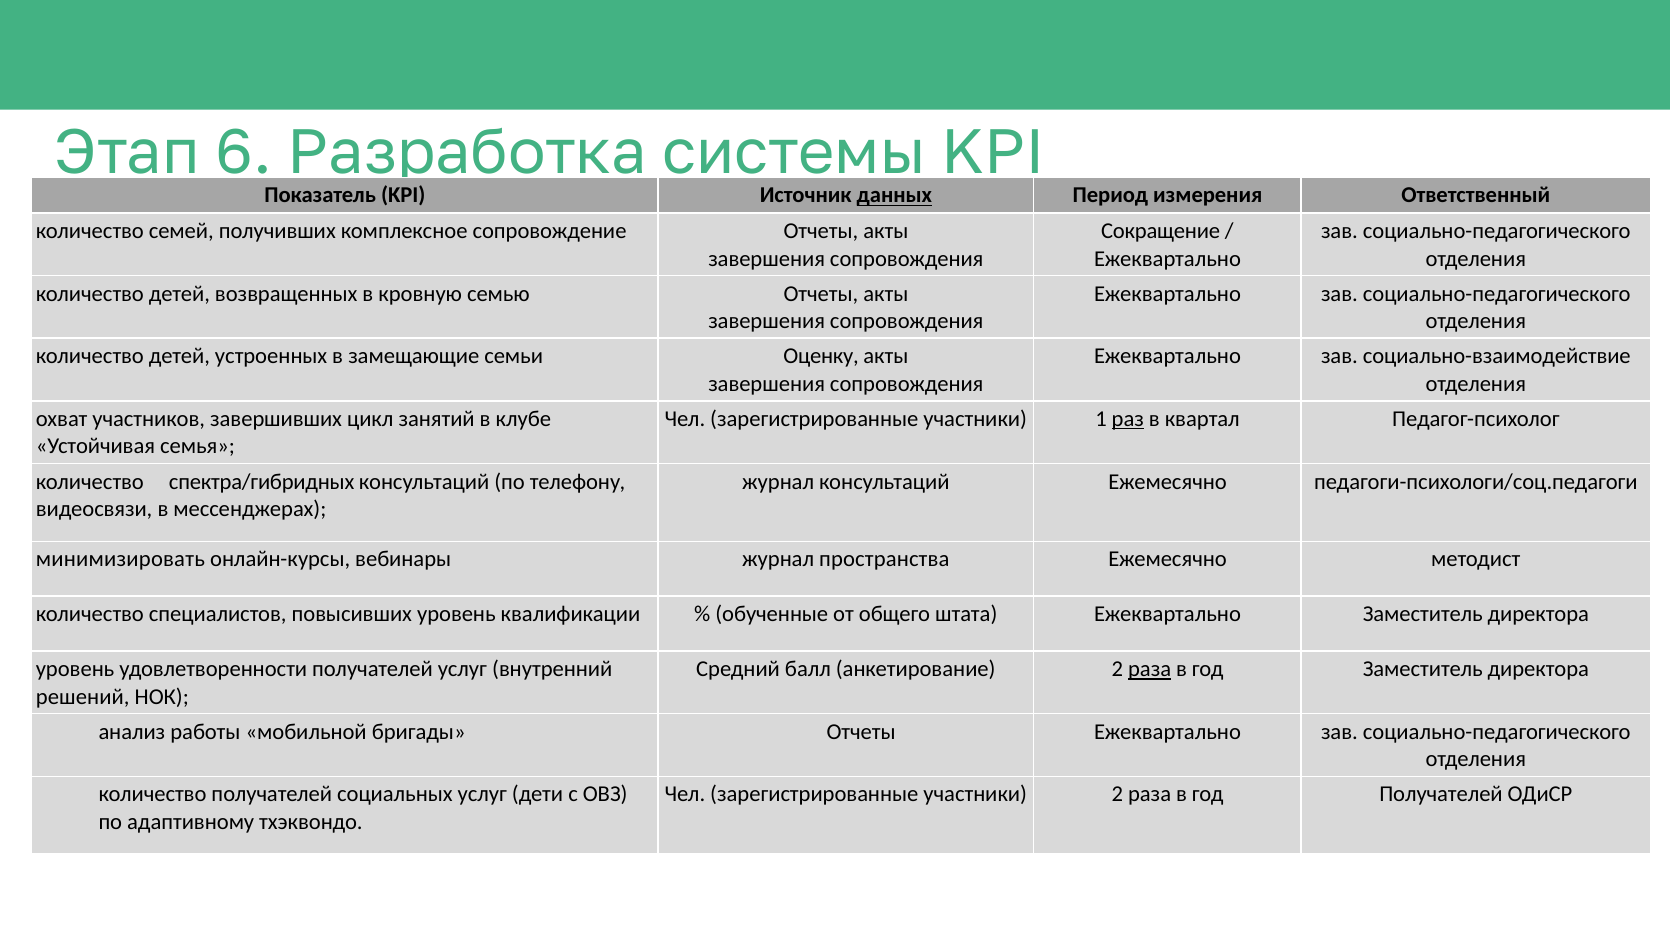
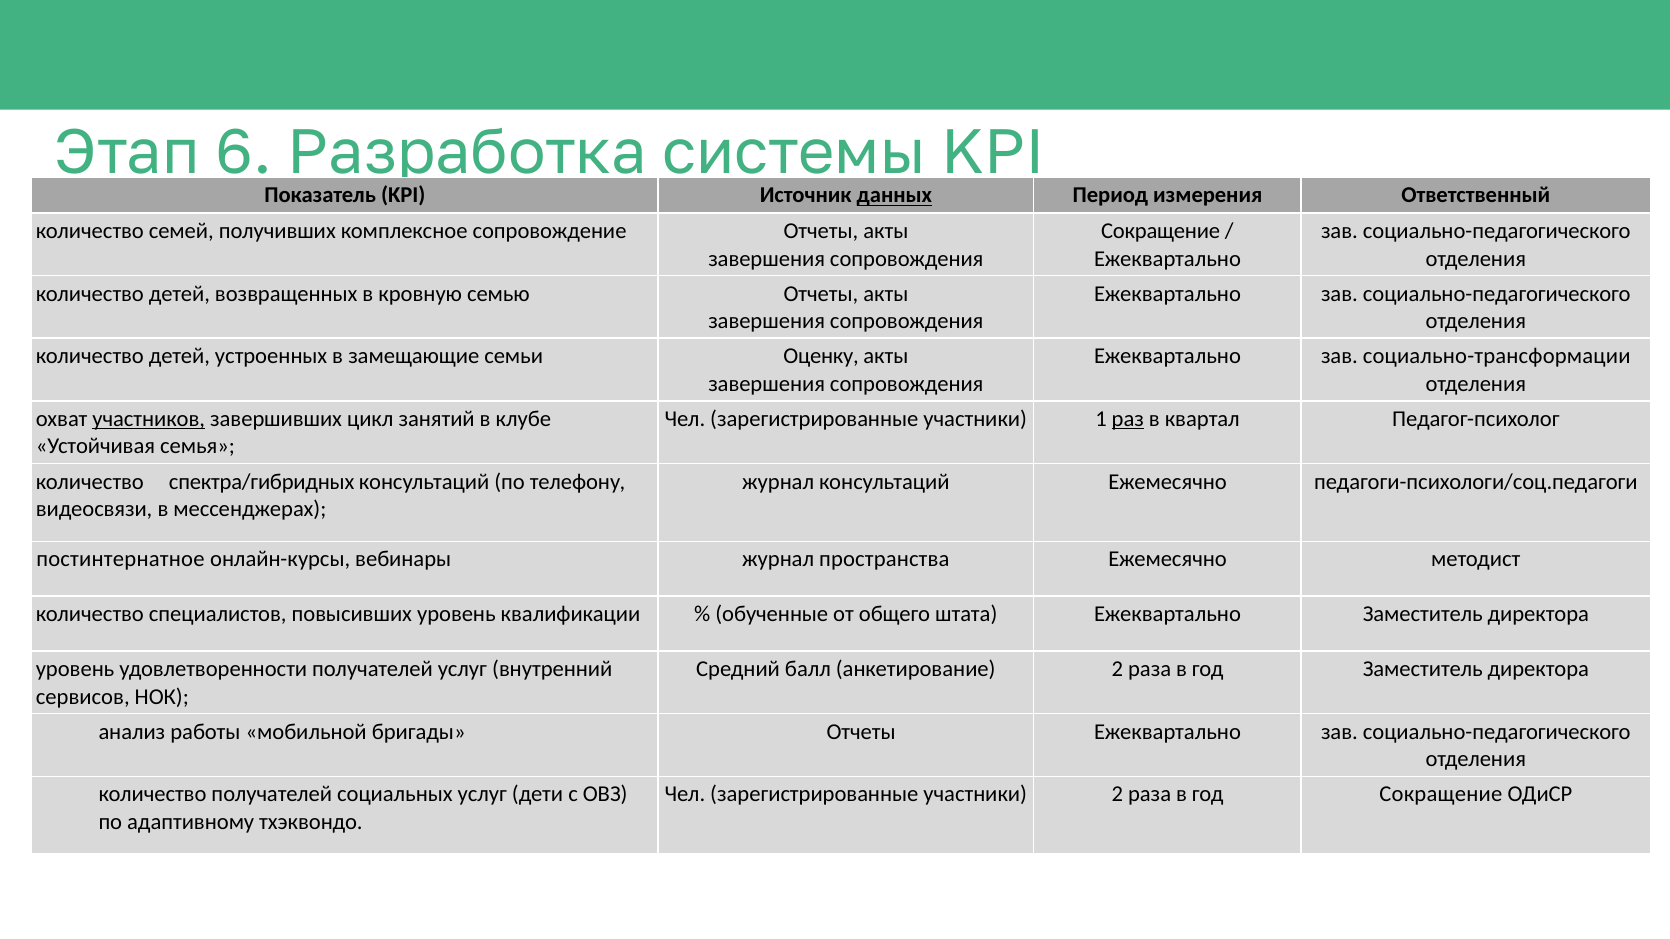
социально-взаимодействие: социально-взаимодействие -> социально-трансформации (1497, 356)
участников underline: none -> present (149, 419)
минимизировать: минимизировать -> постинтернатное (120, 560)
раза underline: present -> none (1150, 669)
решений: решений -> сервисов (83, 697)
год Получателей: Получателей -> Сокращение (1441, 795)
